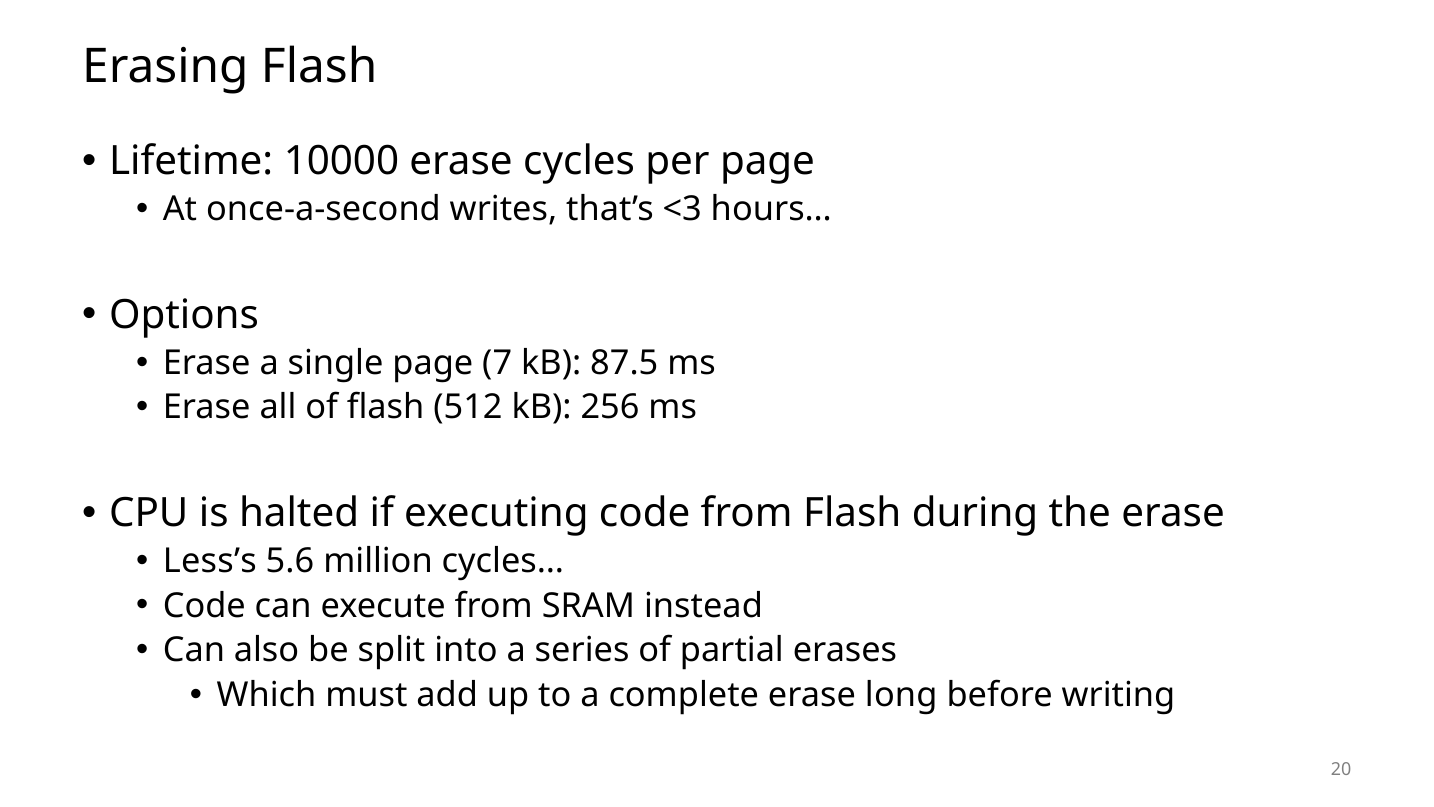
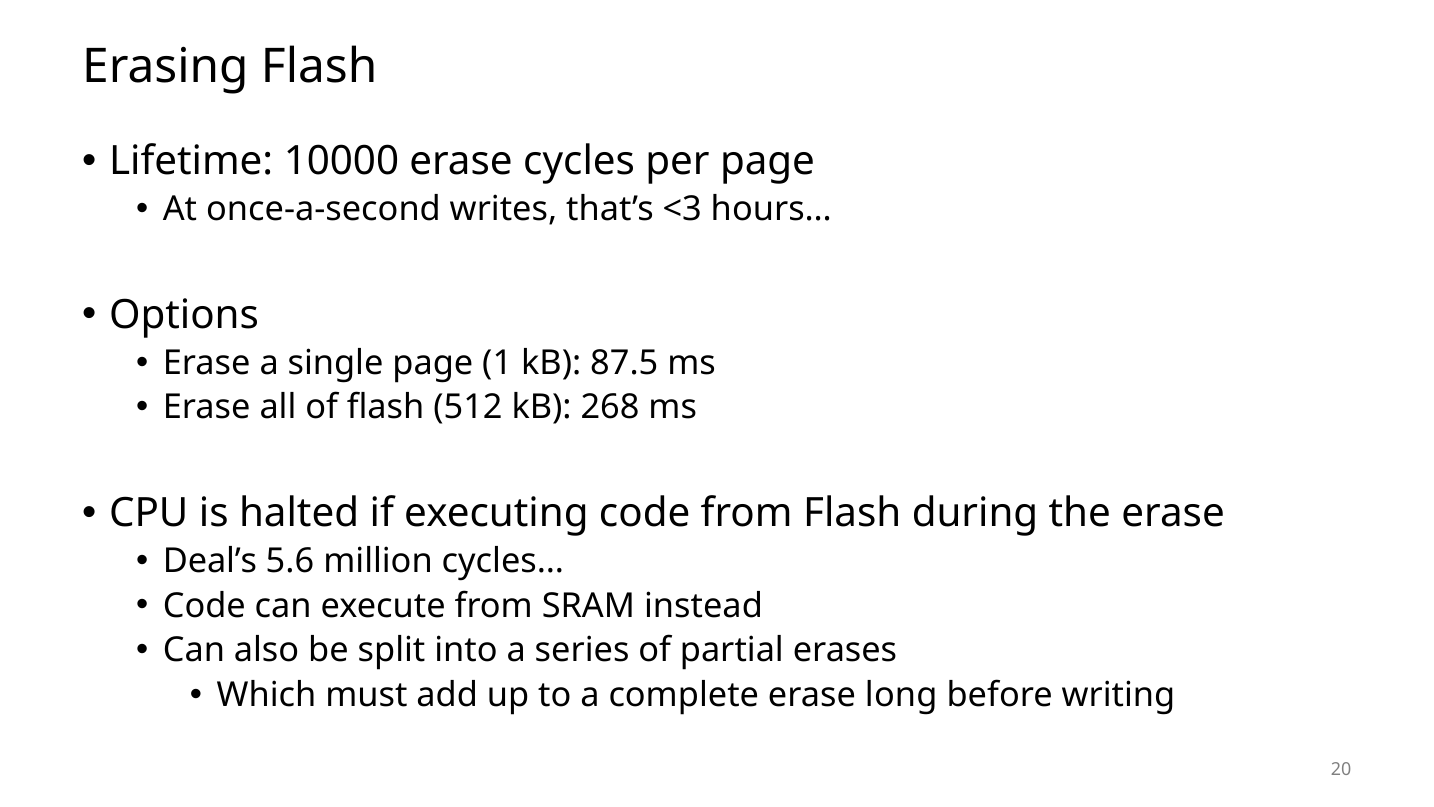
7: 7 -> 1 (497, 363)
256: 256 -> 268 (610, 407)
Less’s: Less’s -> Deal’s (210, 561)
